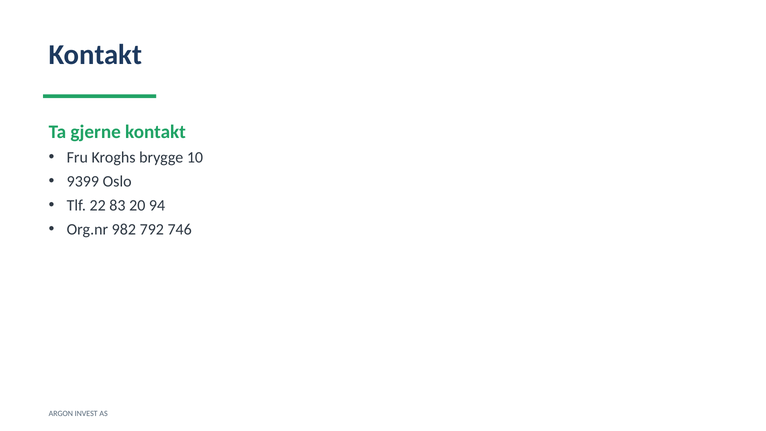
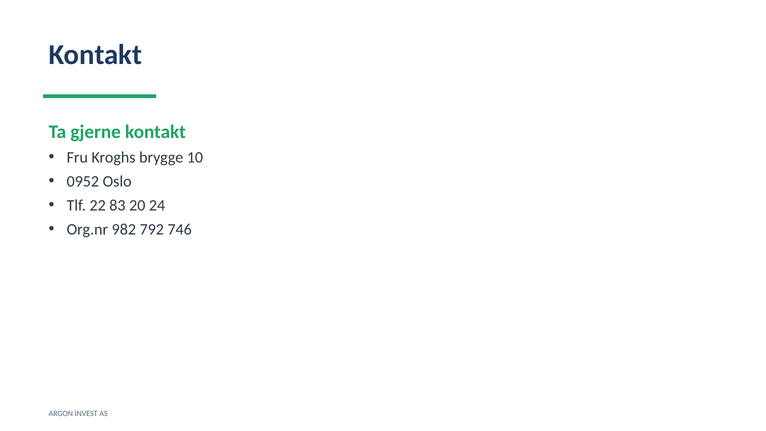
9399: 9399 -> 0952 (83, 181)
94: 94 -> 24 (157, 205)
